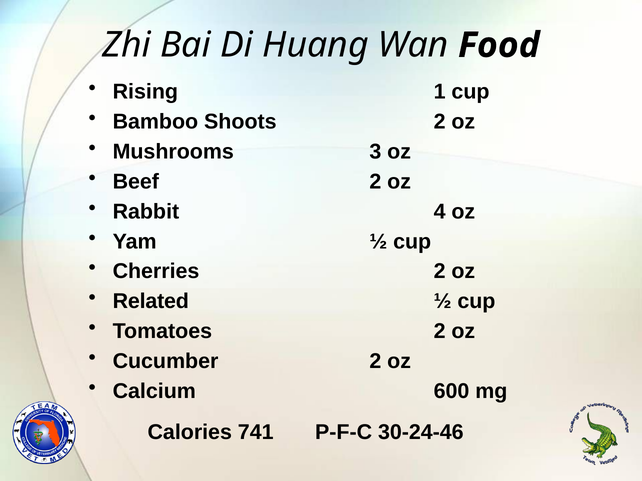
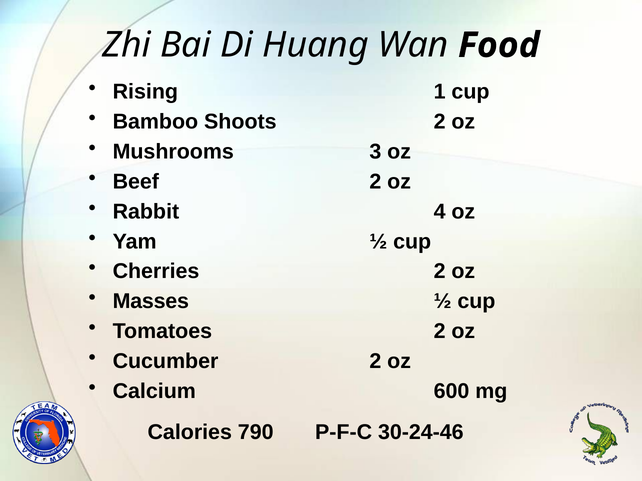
Related: Related -> Masses (151, 302)
741: 741 -> 790 (256, 433)
